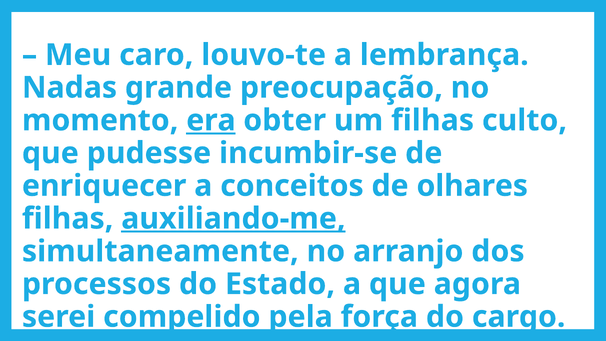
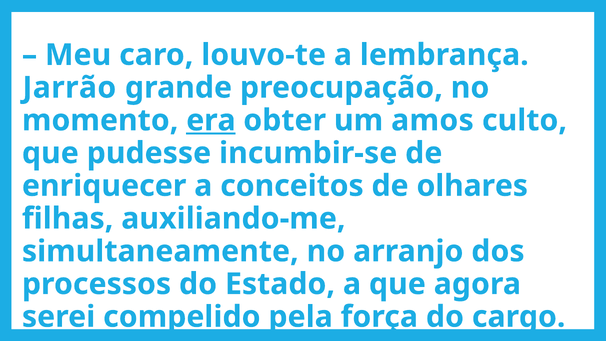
Nadas: Nadas -> Jarrão (69, 88)
um filhas: filhas -> amos (432, 120)
auxiliando-me underline: present -> none (233, 219)
